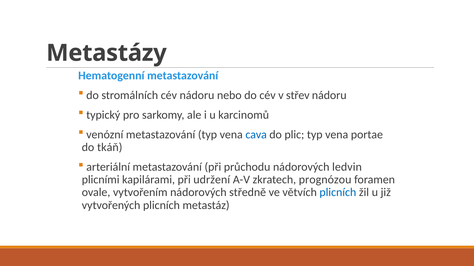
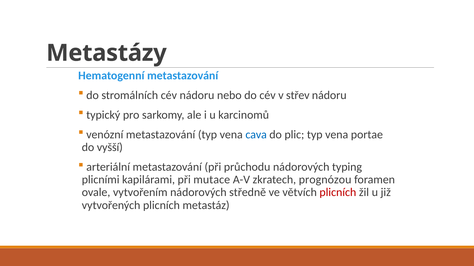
tkáň: tkáň -> vyšší (110, 148)
ledvin: ledvin -> typing (347, 167)
udržení: udržení -> mutace (212, 180)
plicních colour: blue -> red (338, 193)
